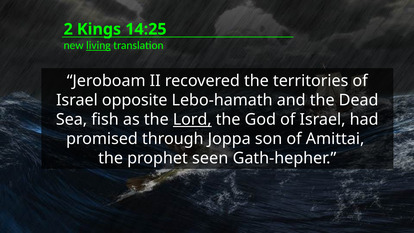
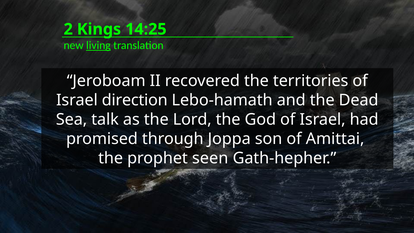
opposite: opposite -> direction (135, 100)
fish: fish -> talk (105, 120)
Lord underline: present -> none (192, 120)
